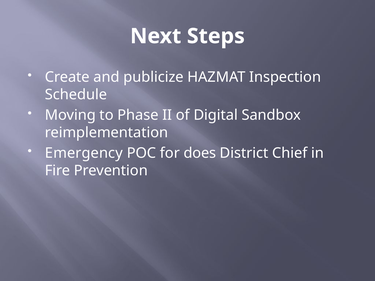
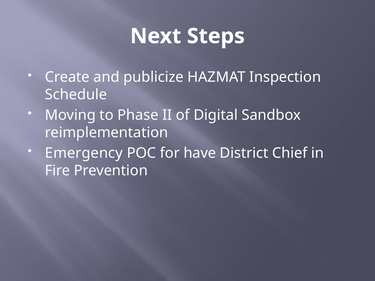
does: does -> have (200, 153)
